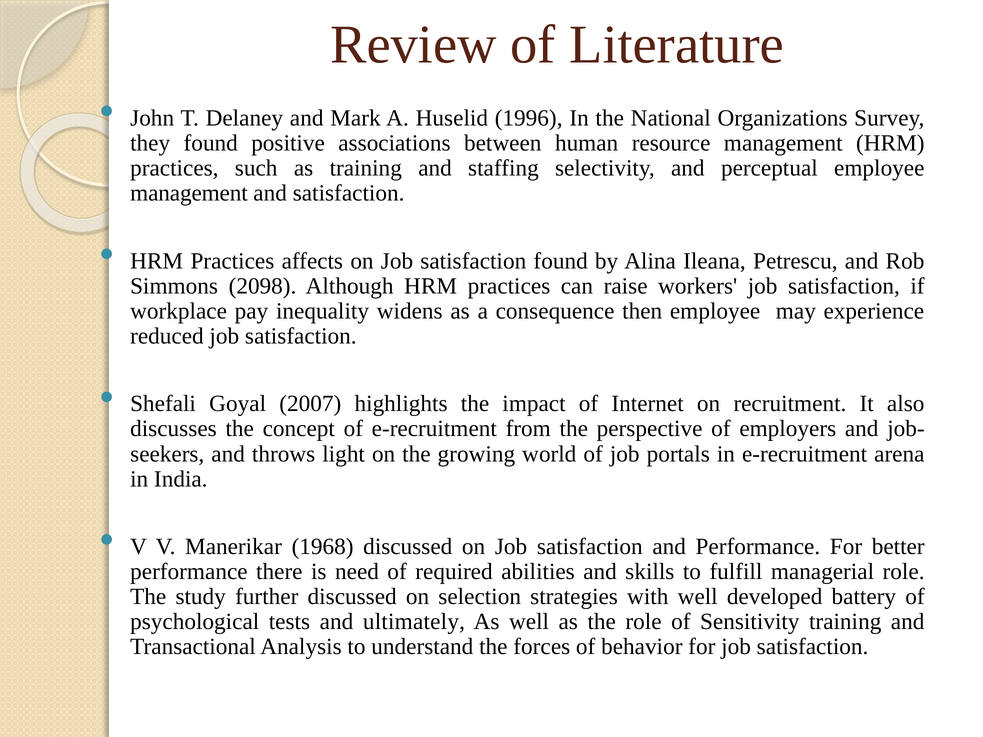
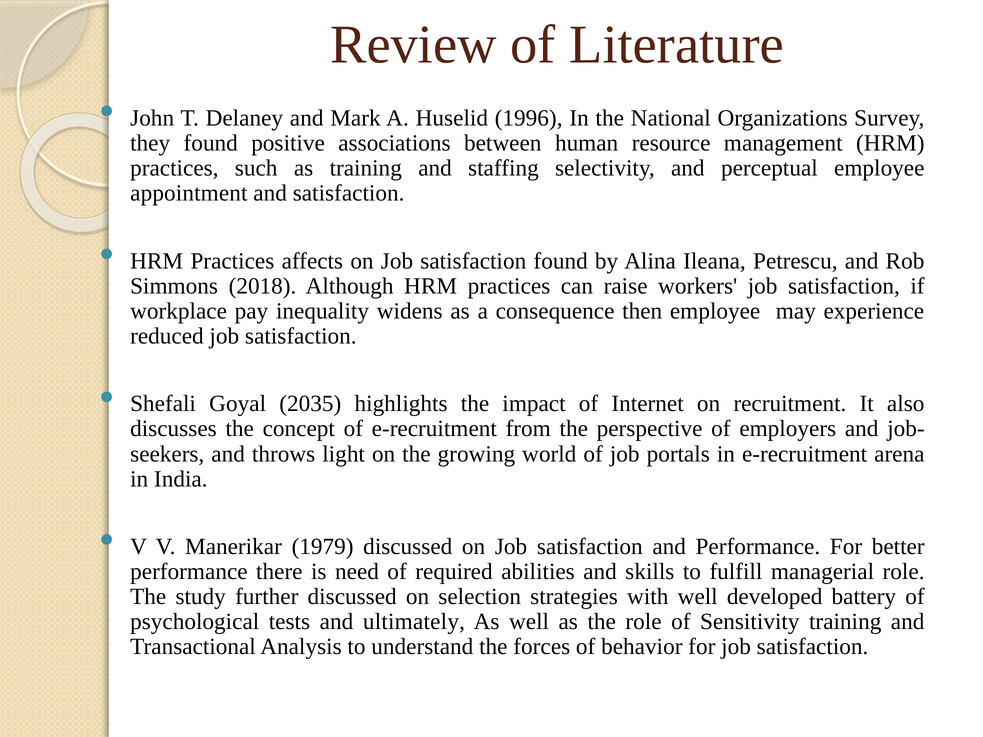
management: management -> appointment (189, 193)
2098: 2098 -> 2018 (263, 286)
2007: 2007 -> 2035 (310, 404)
1968: 1968 -> 1979 (323, 547)
